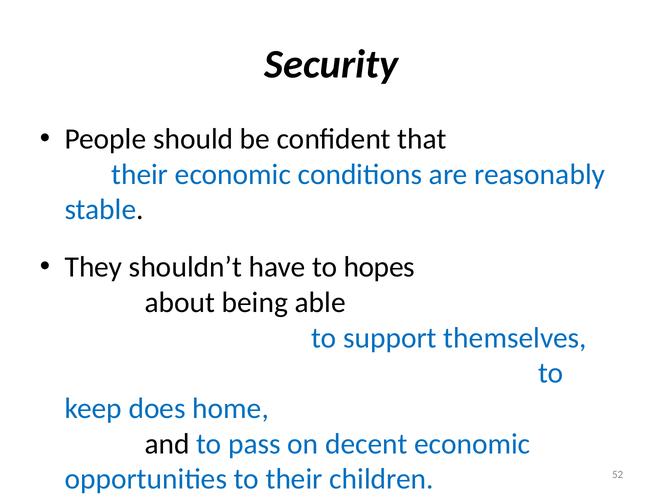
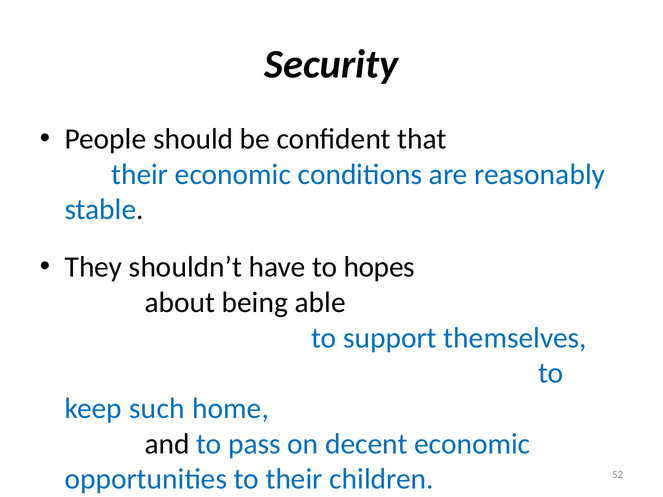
does: does -> such (157, 409)
